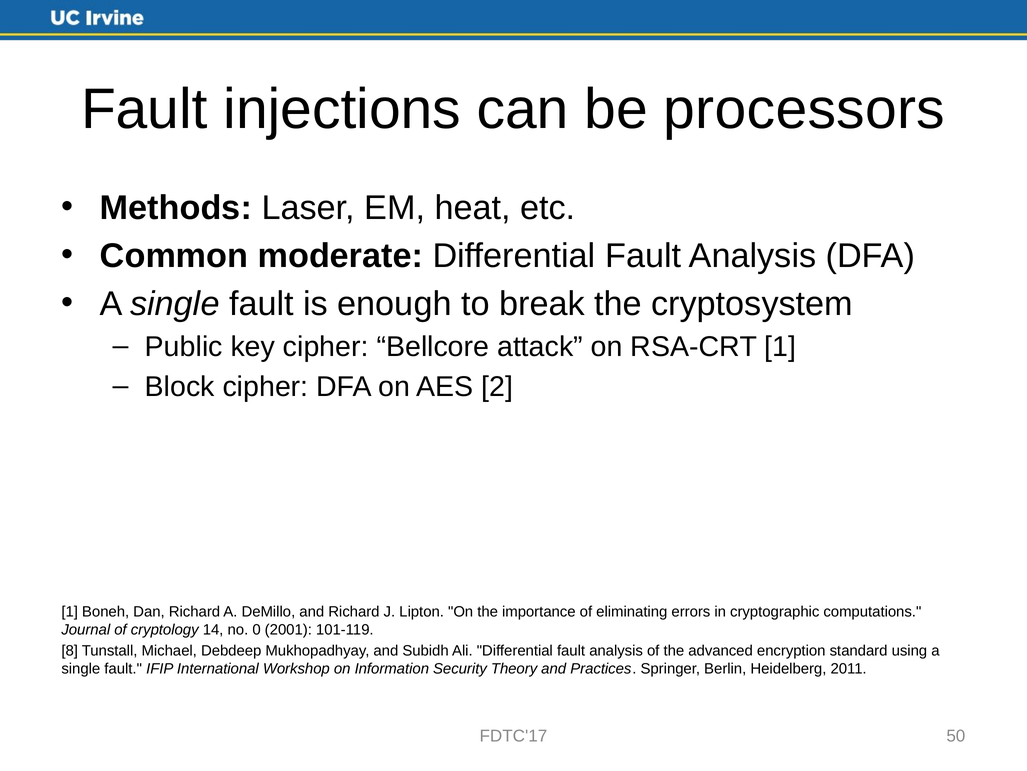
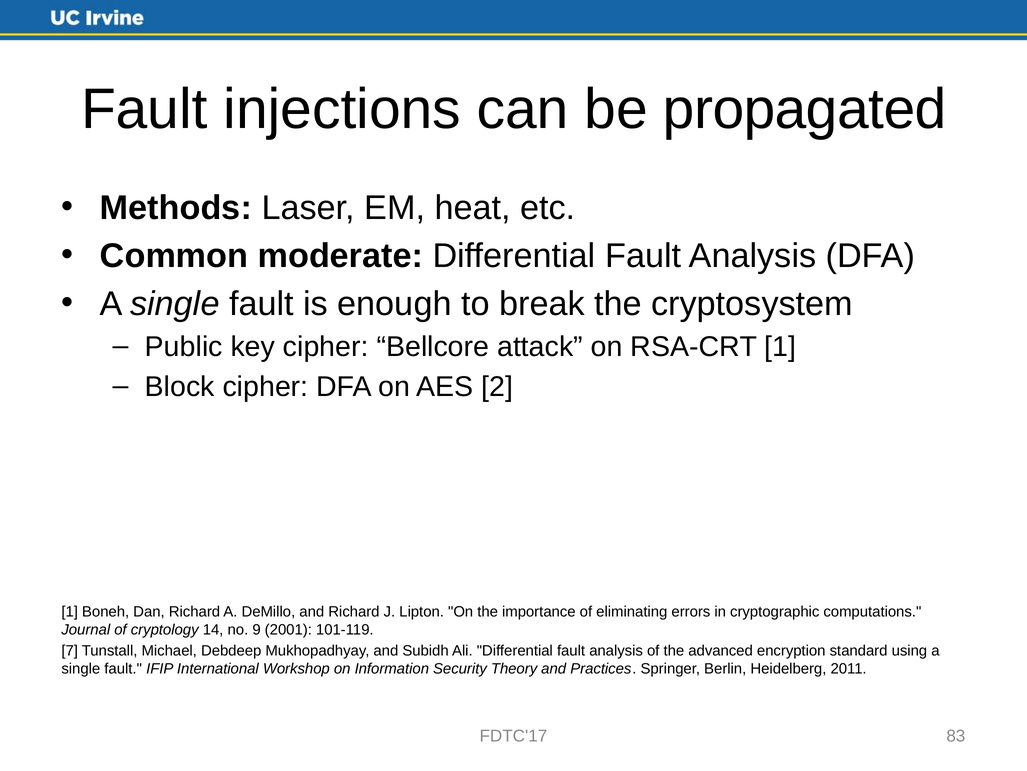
processors: processors -> propagated (805, 109)
0: 0 -> 9 (257, 629)
8: 8 -> 7 (70, 650)
50: 50 -> 83 (956, 736)
